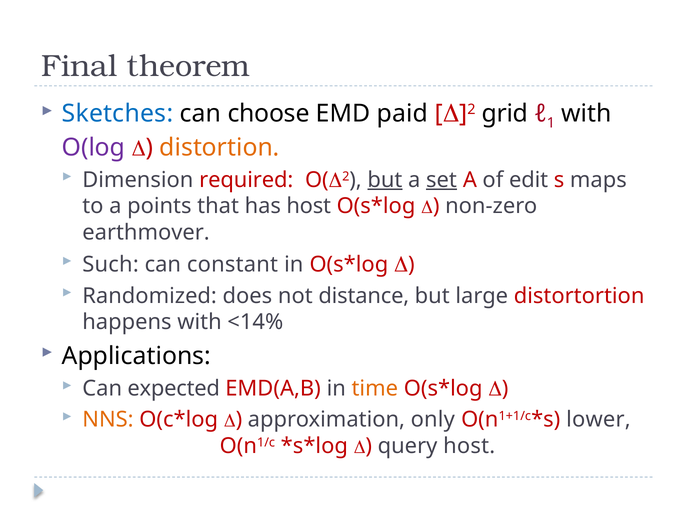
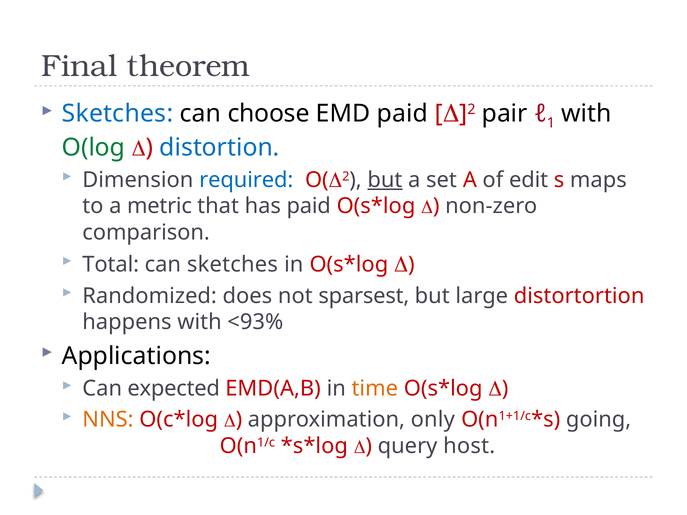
grid: grid -> pair (505, 114)
O(log colour: purple -> green (93, 147)
distortion colour: orange -> blue (220, 147)
required colour: red -> blue (246, 180)
set underline: present -> none (442, 180)
points: points -> metric (159, 206)
has host: host -> paid (309, 206)
earthmover: earthmover -> comparison (146, 233)
Such: Such -> Total (111, 265)
can constant: constant -> sketches (232, 265)
distance: distance -> sparsest (364, 296)
<14%: <14% -> <93% (255, 322)
lower: lower -> going (599, 420)
